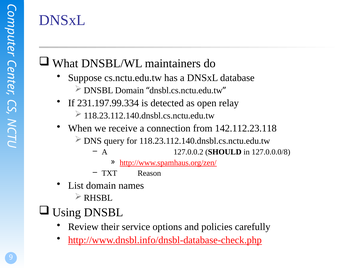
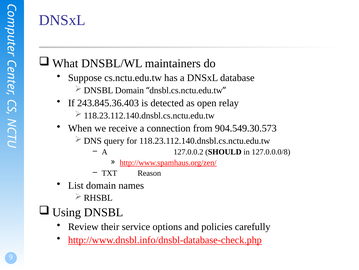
231.197.99.334: 231.197.99.334 -> 243.845.36.403 (108, 103)
142.112.23.118: 142.112.23.118 -> 904.549.30.573 (246, 128)
